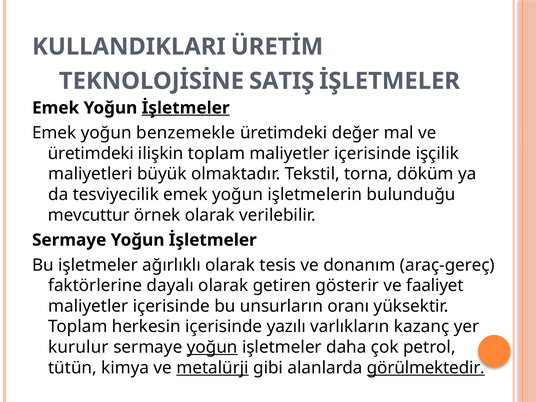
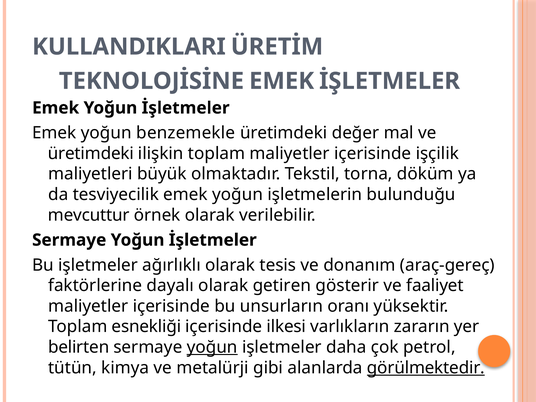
TEKNOLOJİSİNE SATIŞ: SATIŞ -> EMEK (282, 81)
İşletmeler underline: present -> none (186, 108)
herkesin: herkesin -> esnekliği (146, 327)
yazılı: yazılı -> ilkesi (286, 327)
kazanç: kazanç -> zararın (422, 327)
kurulur: kurulur -> belirten (79, 347)
metalürji underline: present -> none (213, 368)
